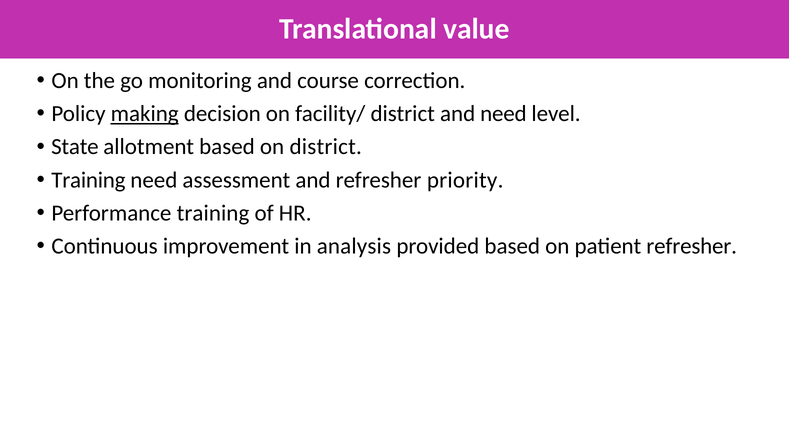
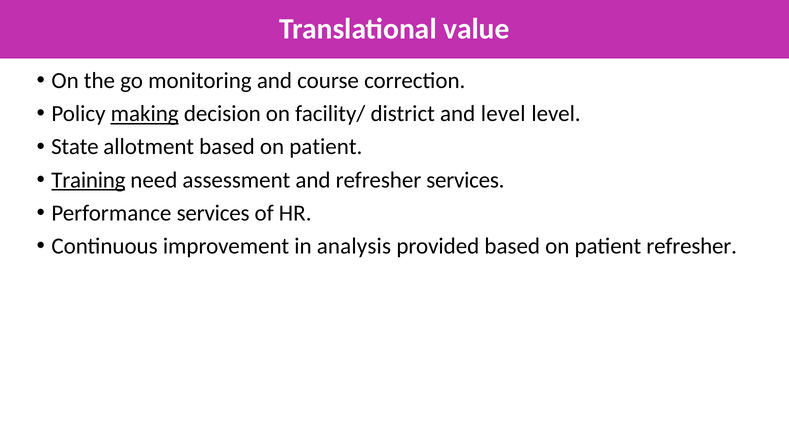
and need: need -> level (503, 114)
allotment based on district: district -> patient (326, 147)
Training underline: none -> present (88, 180)
refresher priority: priority -> services (465, 180)
Performance training: training -> services (213, 213)
